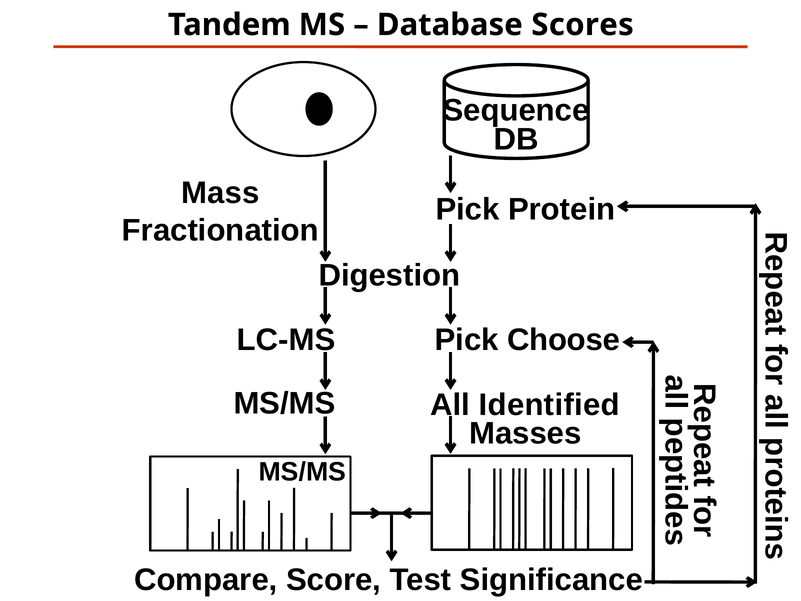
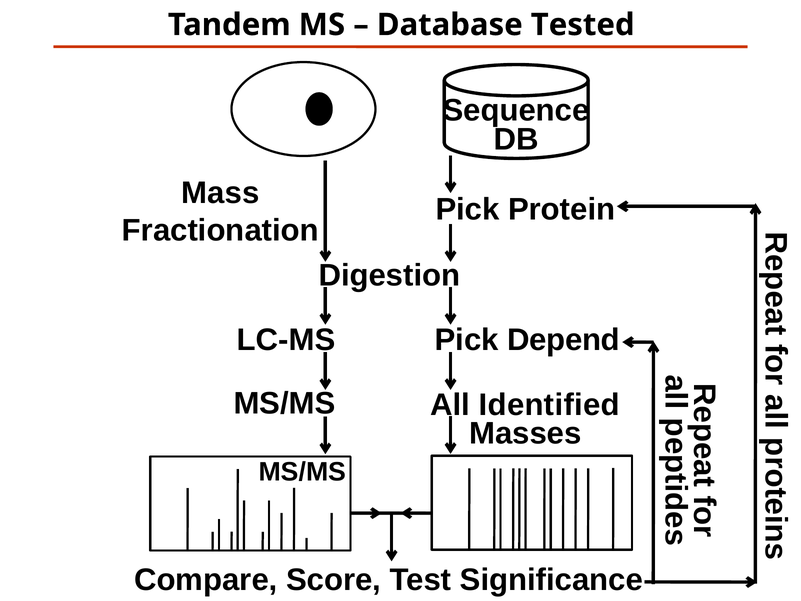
Scores: Scores -> Tested (583, 25)
Choose: Choose -> Depend (564, 340)
